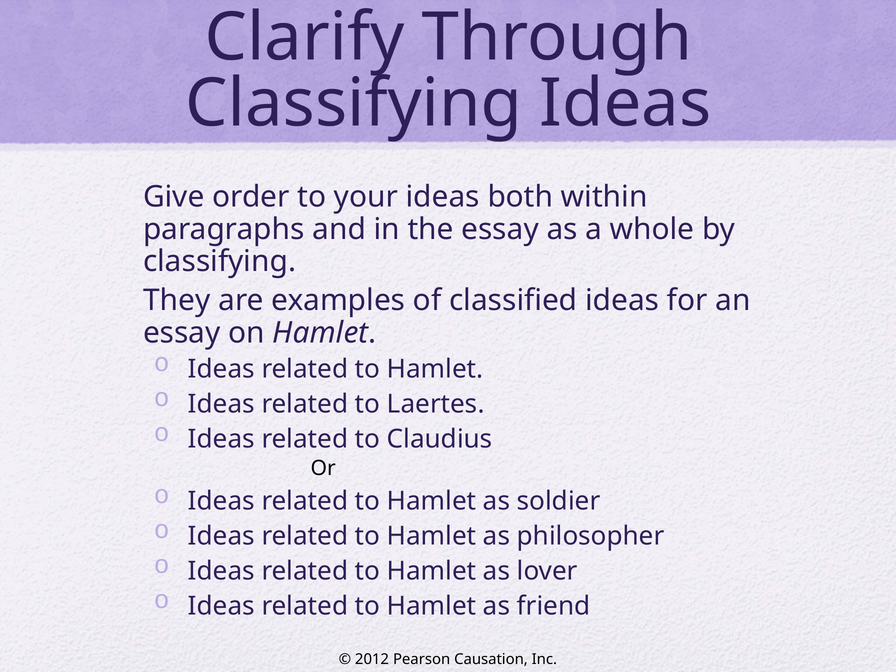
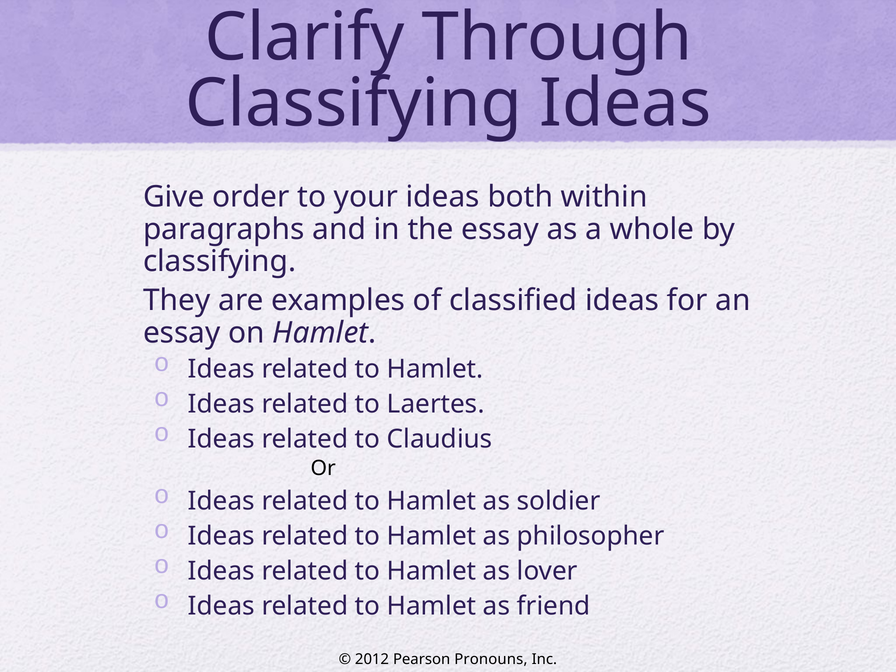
Causation: Causation -> Pronouns (491, 659)
